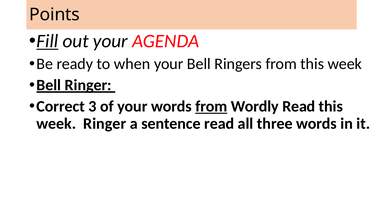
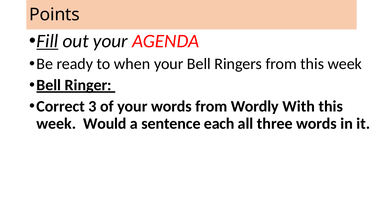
from underline: present -> none (211, 107)
Wordly Read: Read -> With (299, 107)
week Ringer: Ringer -> Would (105, 124)
sentence read: read -> each (219, 124)
